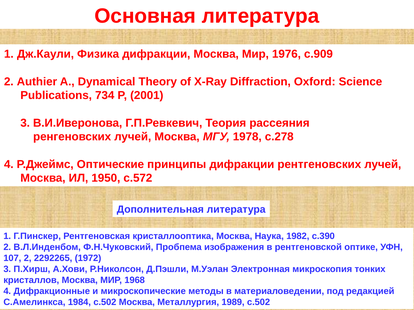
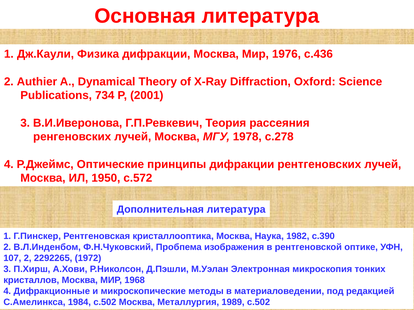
с.909: с.909 -> с.436 (318, 54)
